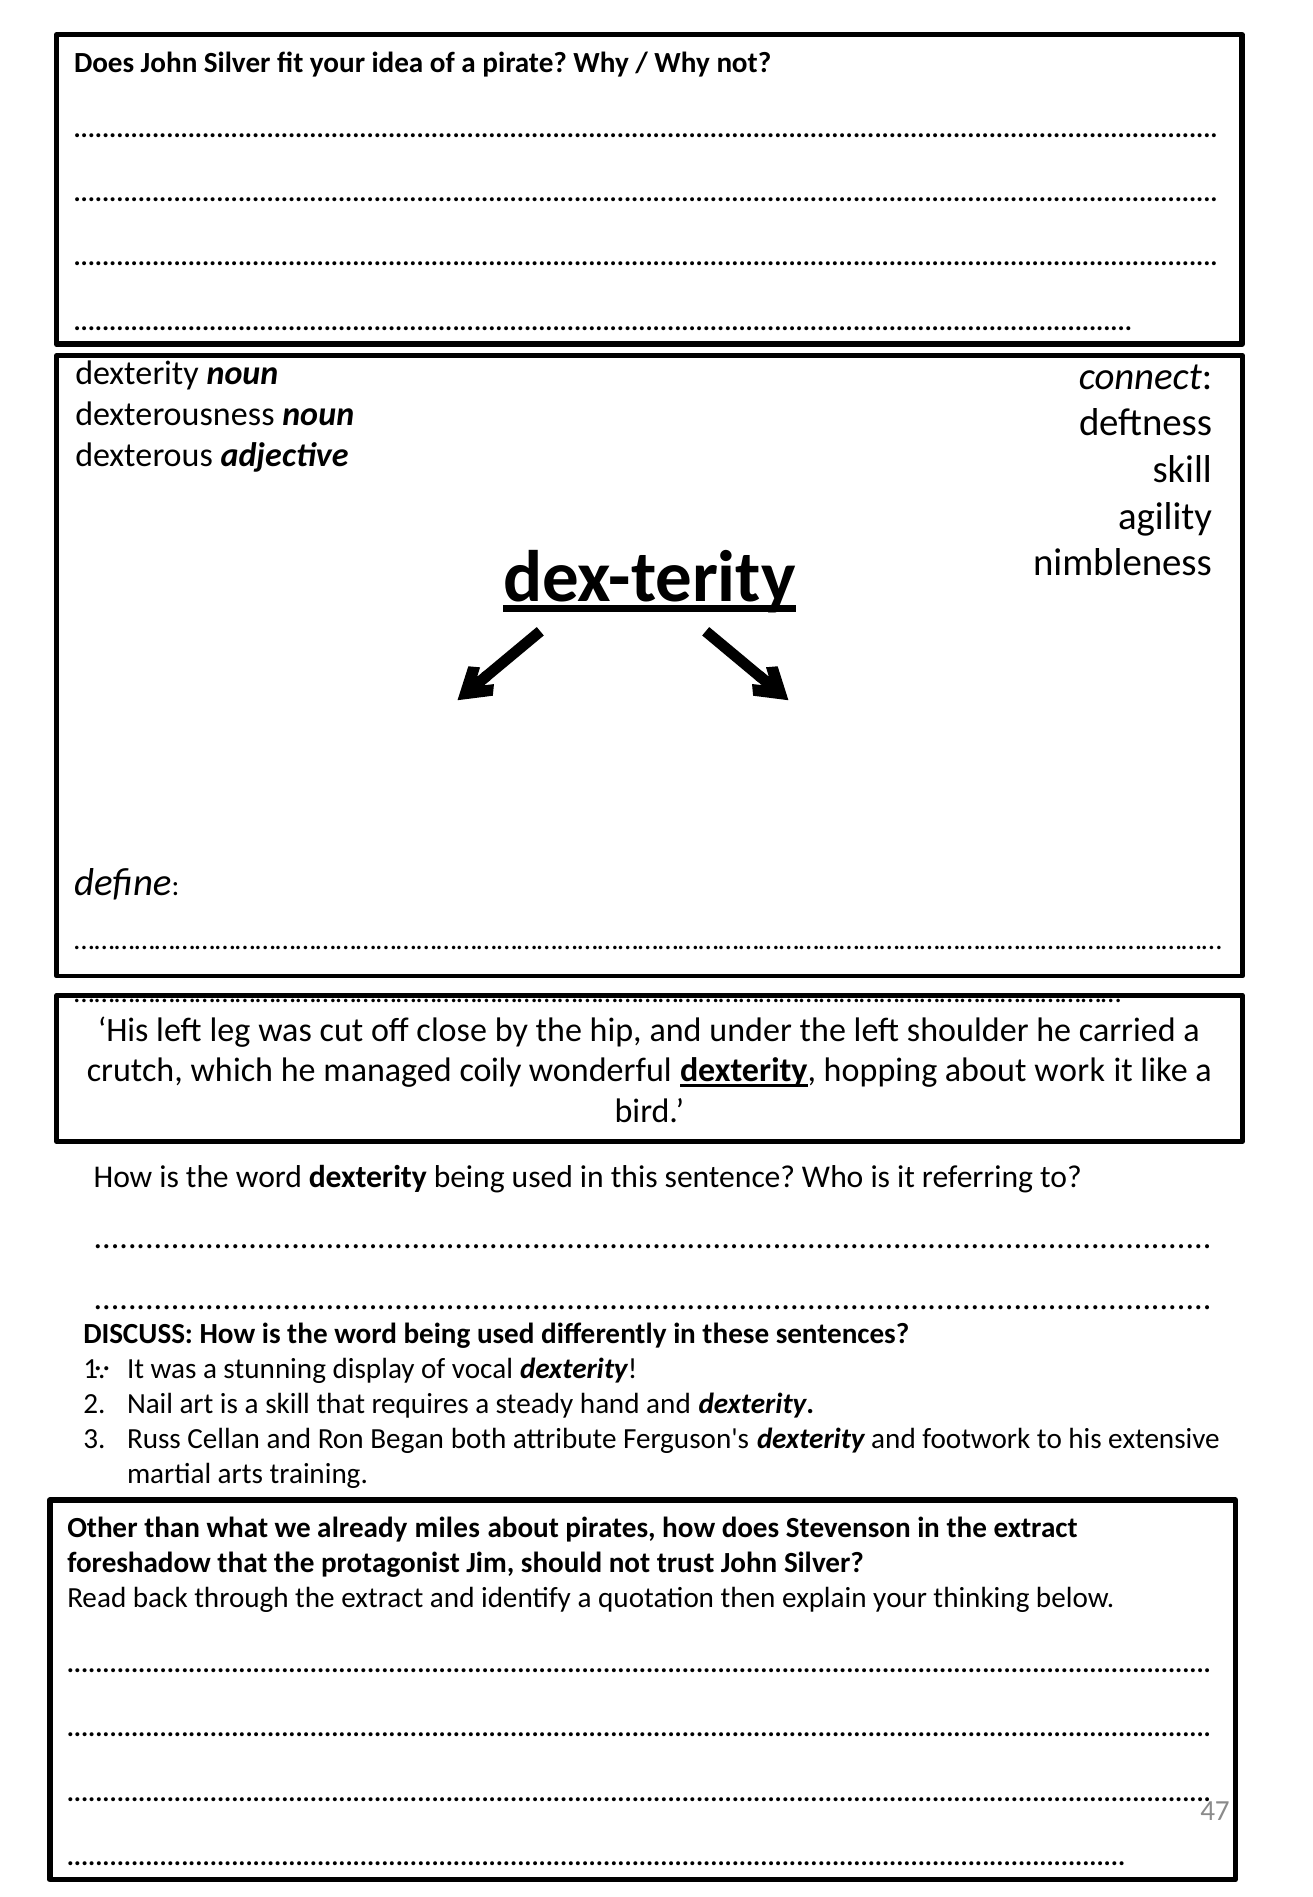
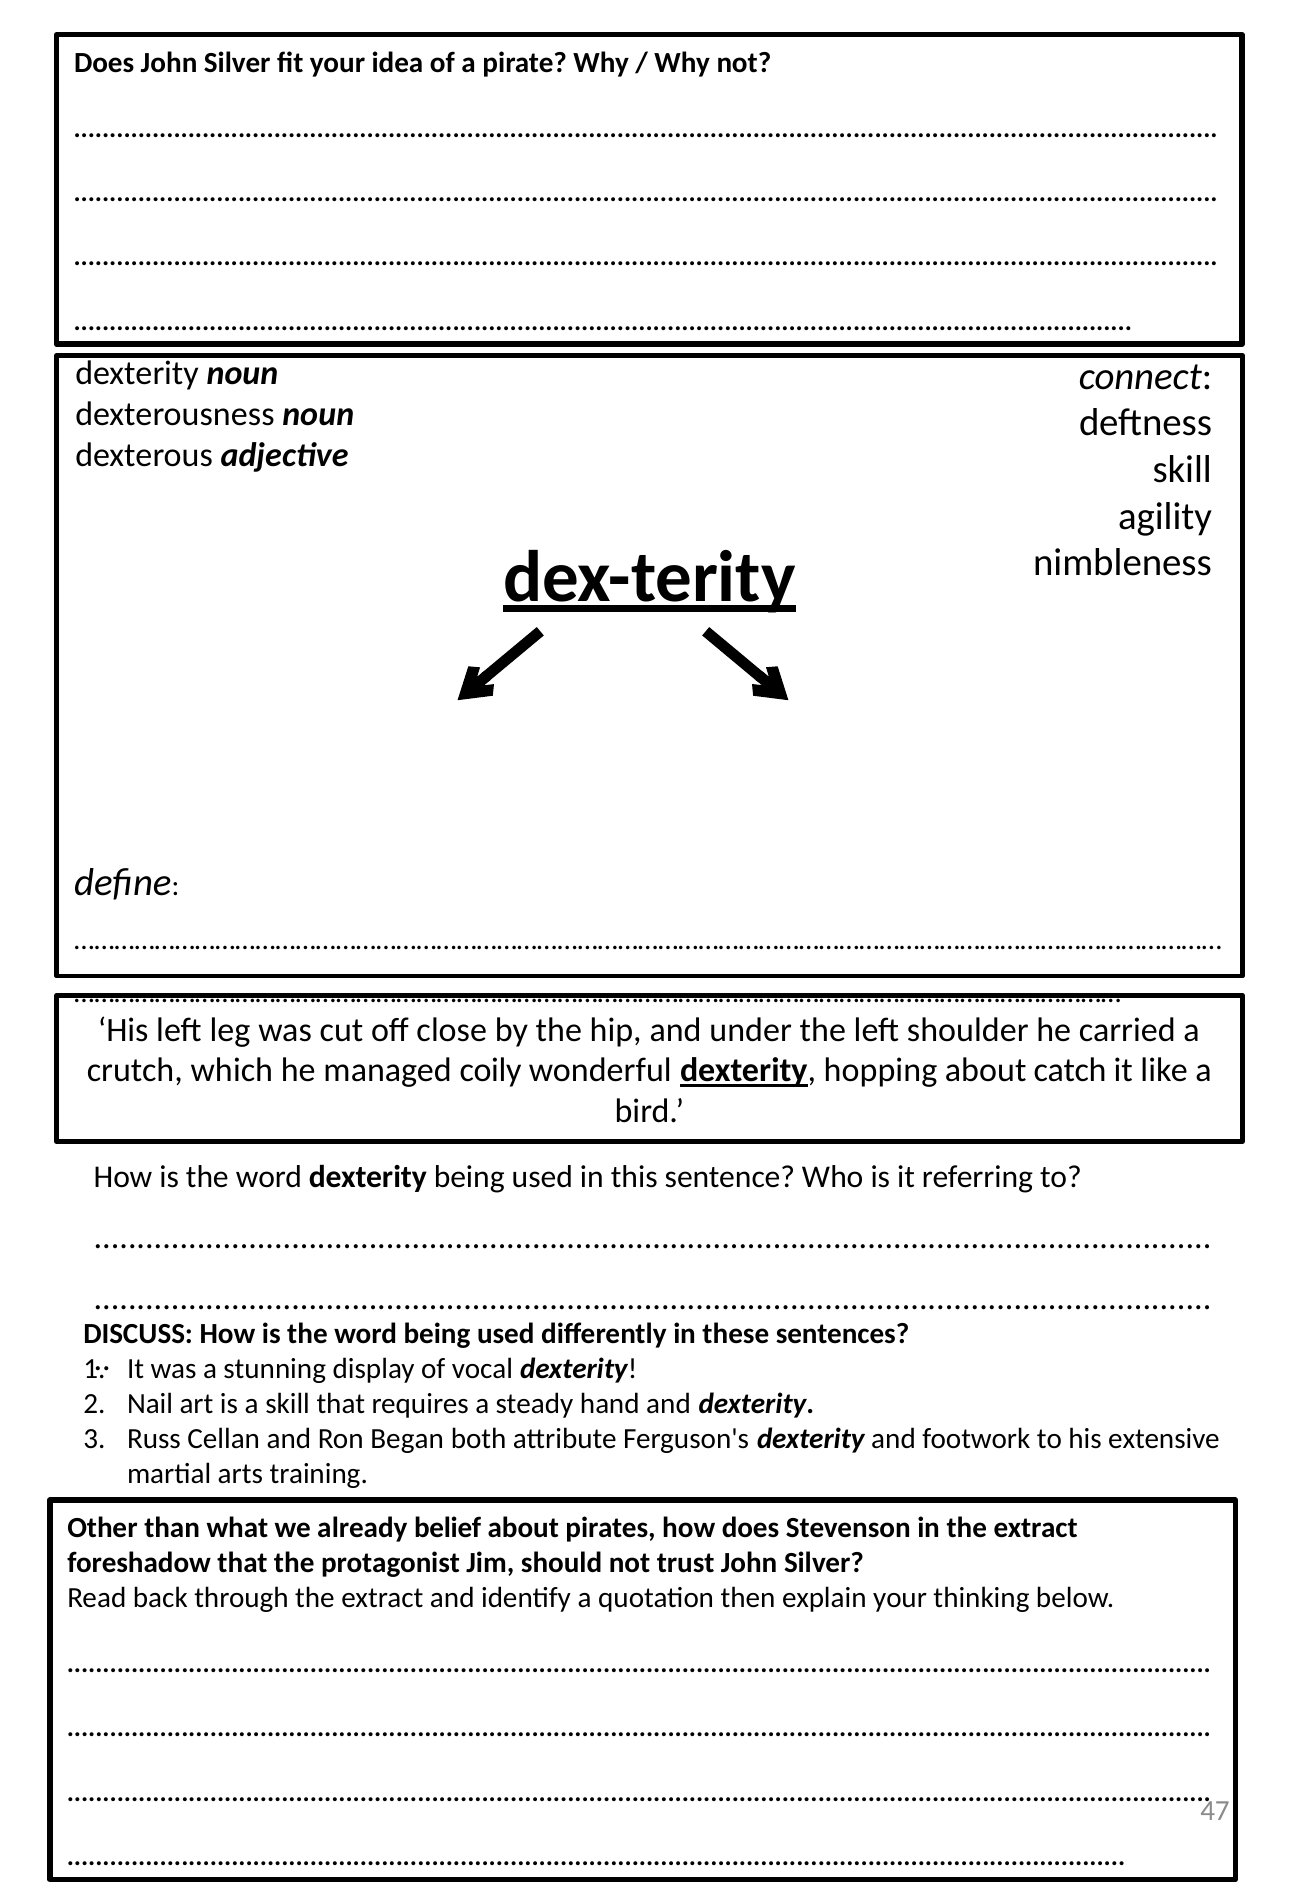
work: work -> catch (1070, 1070)
miles: miles -> belief (448, 1528)
